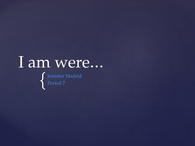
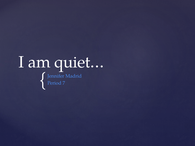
were…: were… -> quiet… (79, 62)
